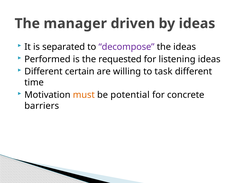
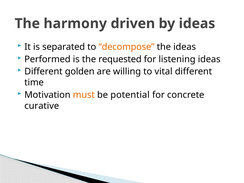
manager: manager -> harmony (75, 24)
decompose colour: purple -> orange (126, 47)
certain: certain -> golden (80, 72)
task: task -> vital (164, 72)
barriers: barriers -> curative (42, 106)
